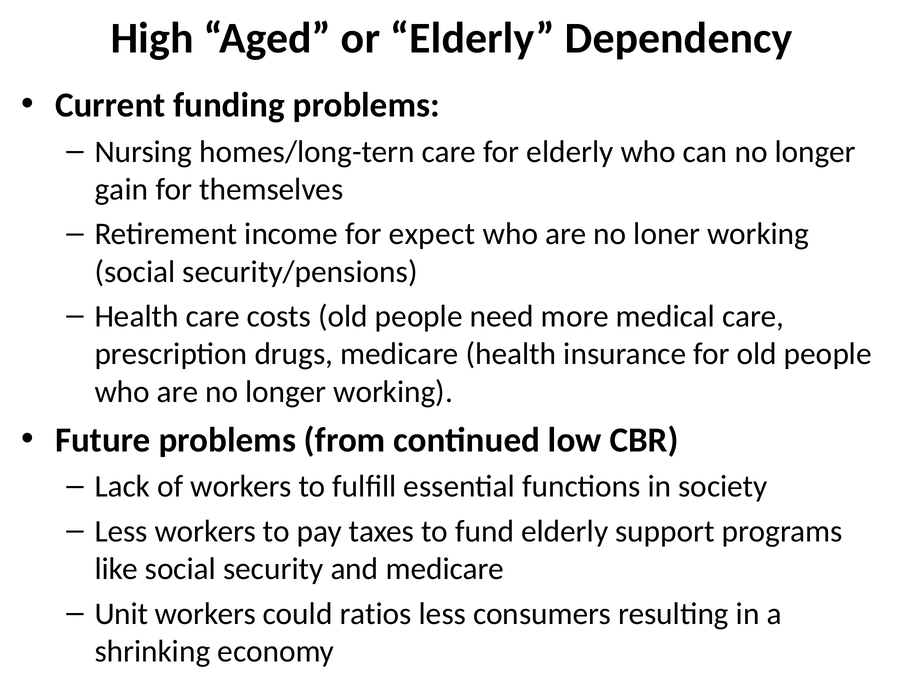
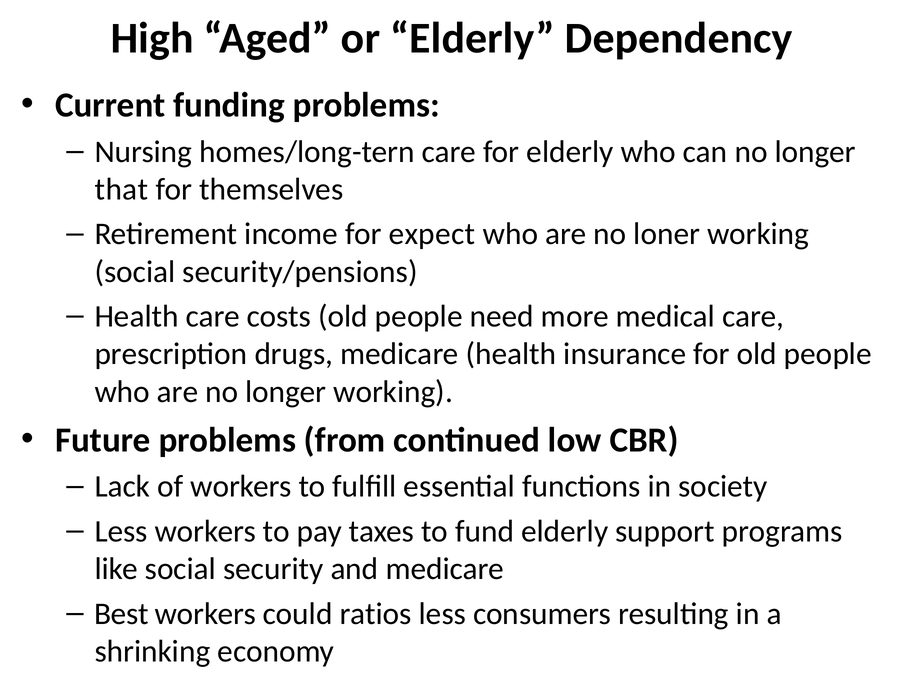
gain: gain -> that (121, 189)
Unit: Unit -> Best (121, 614)
